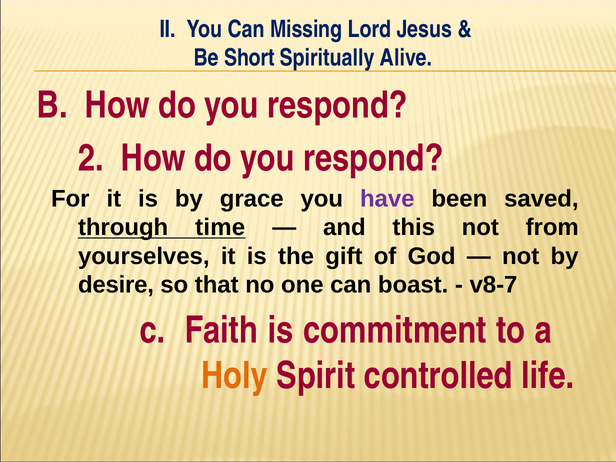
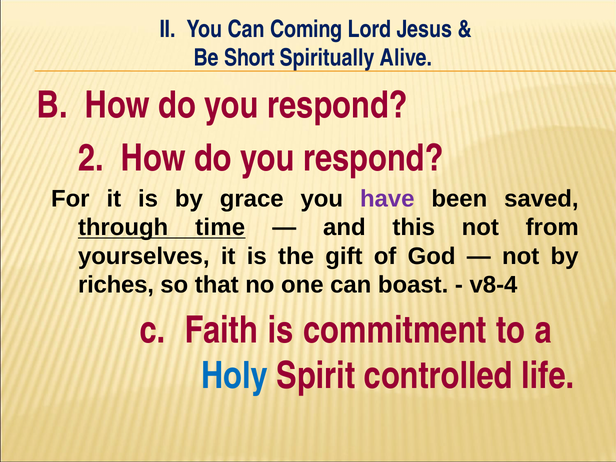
Missing: Missing -> Coming (306, 29)
desire: desire -> riches (116, 285)
v8-7: v8-7 -> v8-4 (493, 285)
Holy colour: orange -> blue (235, 376)
